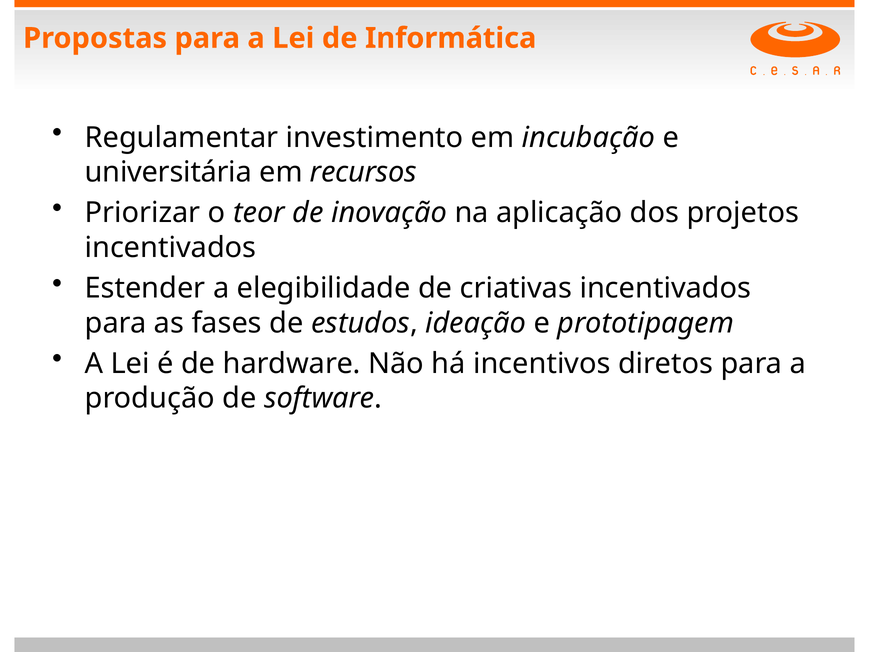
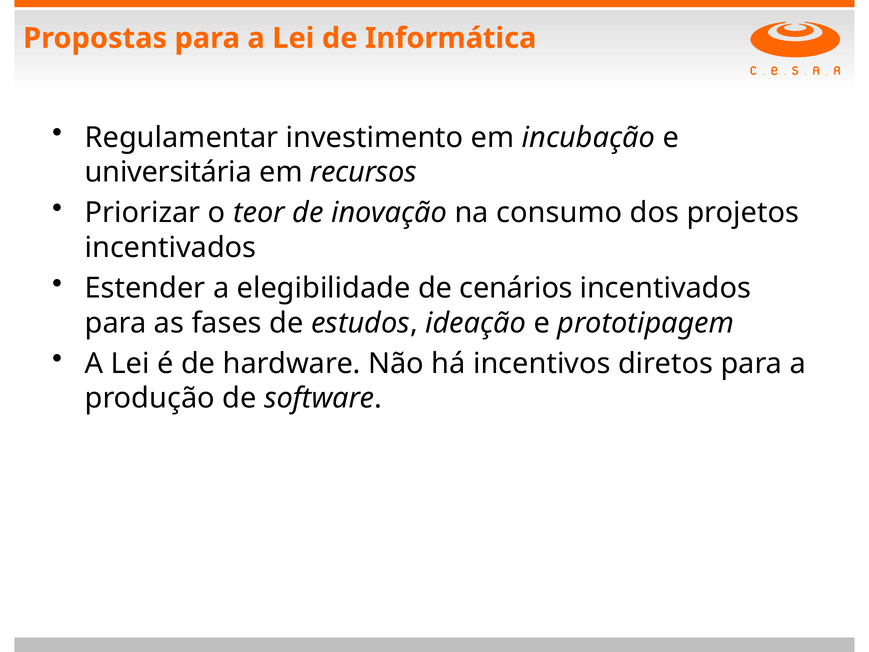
aplicação: aplicação -> consumo (559, 213)
criativas: criativas -> cenários (516, 288)
